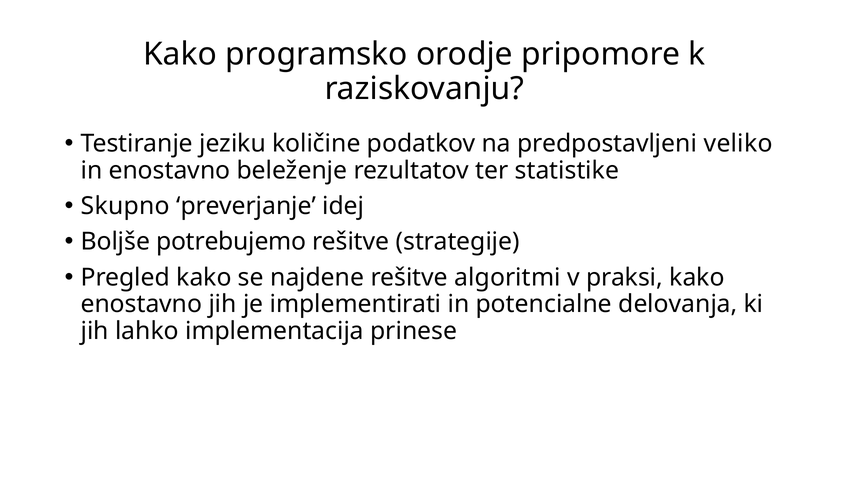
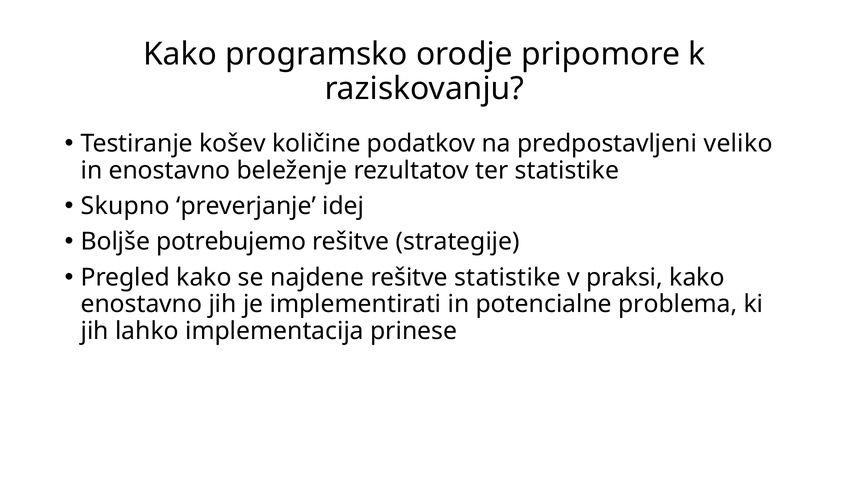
jeziku: jeziku -> košev (233, 144)
rešitve algoritmi: algoritmi -> statistike (507, 277)
delovanja: delovanja -> problema (678, 304)
